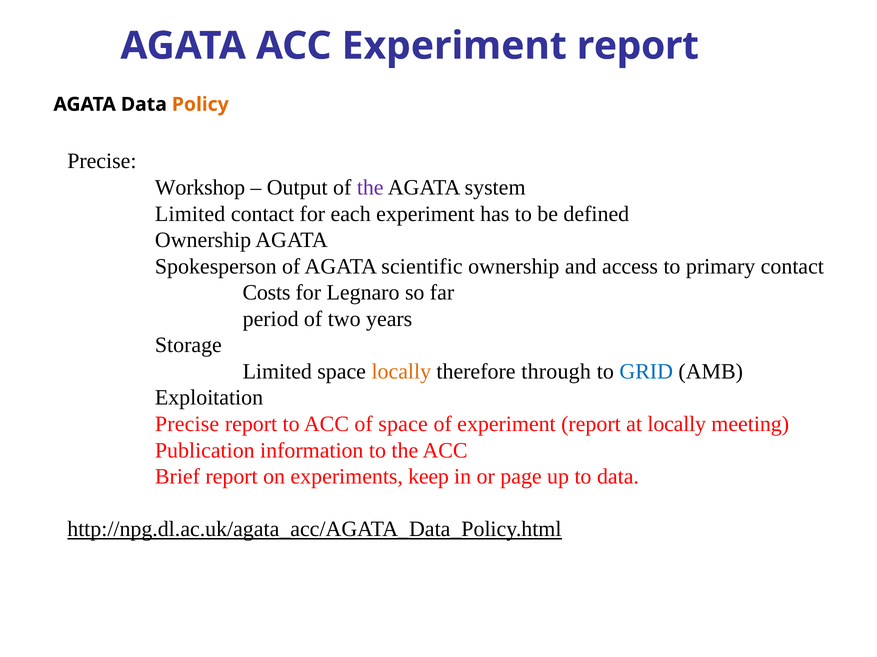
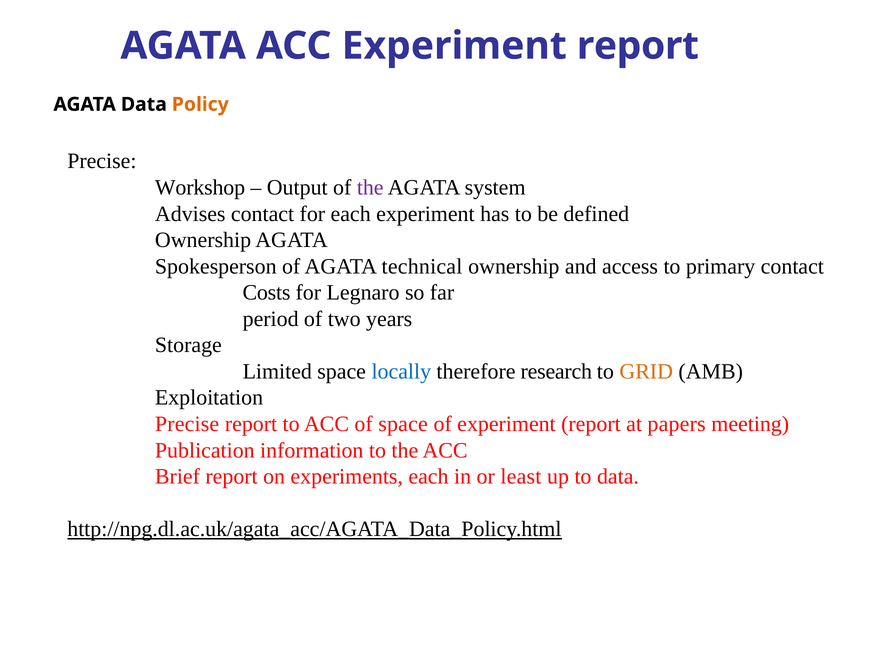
Limited: Limited -> Advises (190, 214)
scientific: scientific -> technical (422, 267)
locally colour: orange -> blue (401, 372)
through: through -> research (556, 372)
GRID colour: blue -> orange (646, 372)
at locally: locally -> papers (677, 424)
experiments keep: keep -> each (428, 477)
page: page -> least (521, 477)
